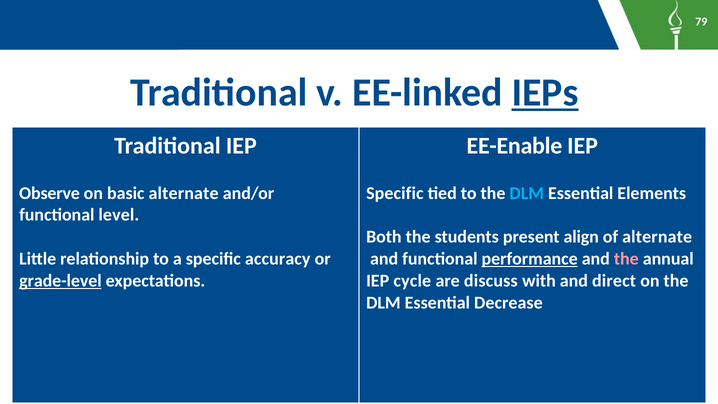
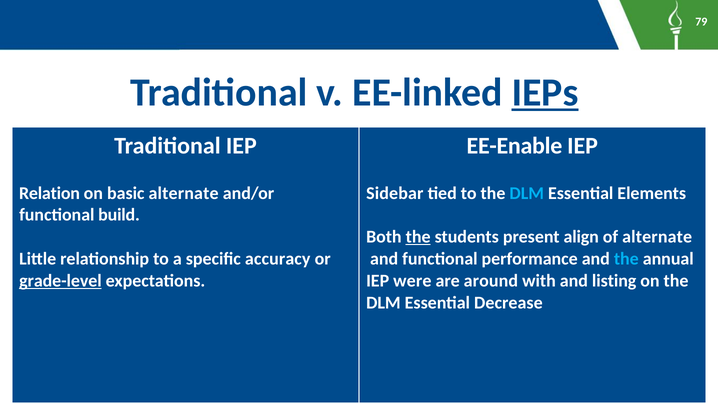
Observe: Observe -> Relation (49, 193)
Specific: Specific -> Sidebar (395, 193)
level: level -> build (119, 215)
the underline: none -> present (418, 237)
performance underline: present -> none (530, 259)
the colour: pink -> light blue (626, 259)
cycle: cycle -> were (412, 281)
discuss: discuss -> around (491, 281)
direct: direct -> listing (614, 281)
